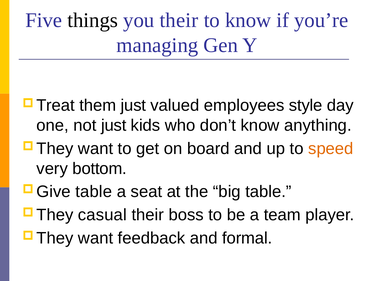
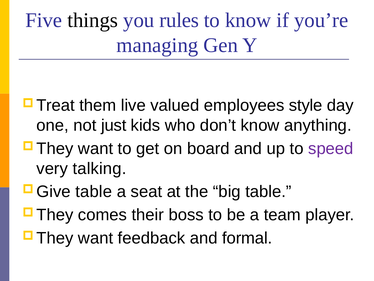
you their: their -> rules (179, 20)
them just: just -> live (133, 105)
speed colour: orange -> purple (331, 148)
bottom: bottom -> talking (99, 168)
casual: casual -> comes (102, 214)
